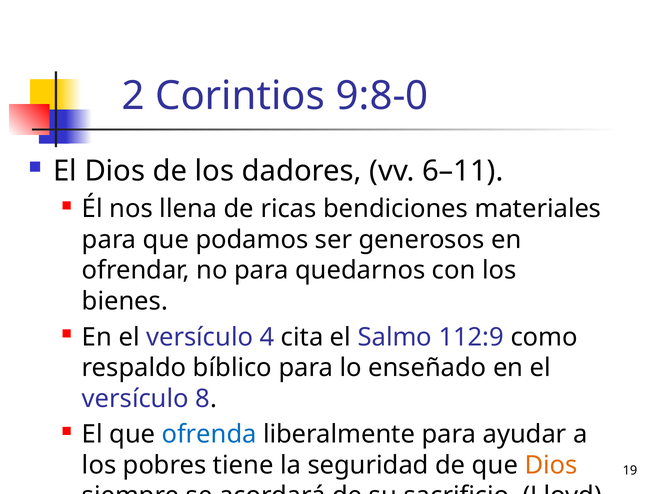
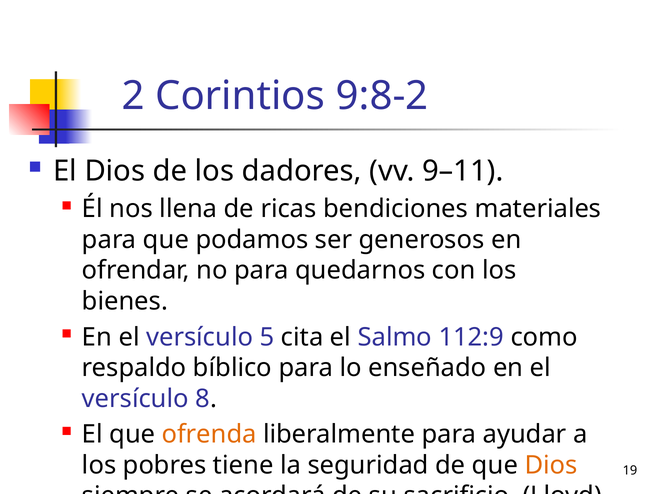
9:8-0: 9:8-0 -> 9:8-2 (382, 96)
6–11: 6–11 -> 9–11 (463, 171)
4: 4 -> 5 (267, 337)
ofrenda colour: blue -> orange (209, 434)
